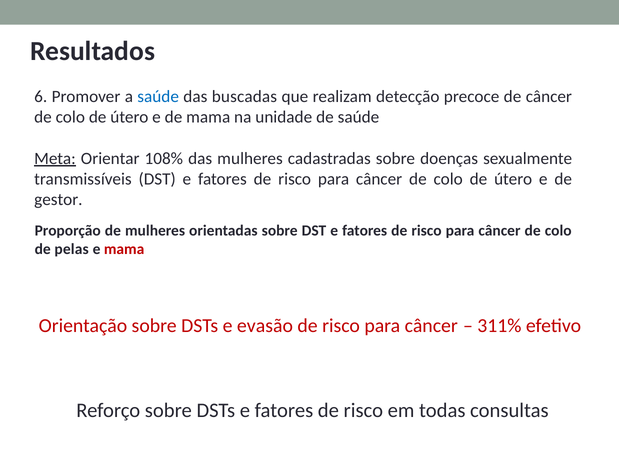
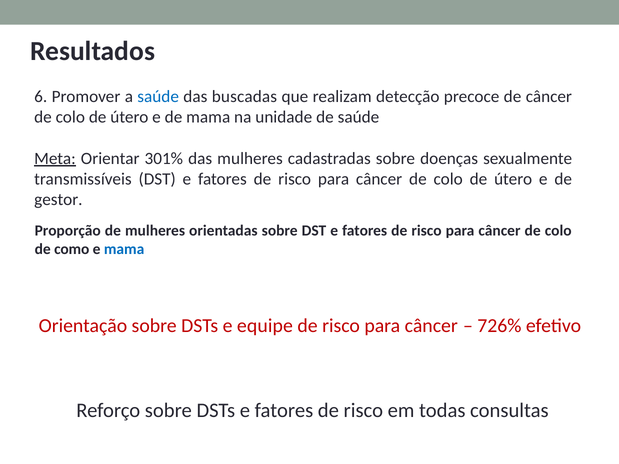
108%: 108% -> 301% (164, 159)
pelas: pelas -> como (72, 249)
mama colour: red -> blue (124, 249)
evasão: evasão -> equipe (265, 326)
311%: 311% -> 726% (499, 326)
